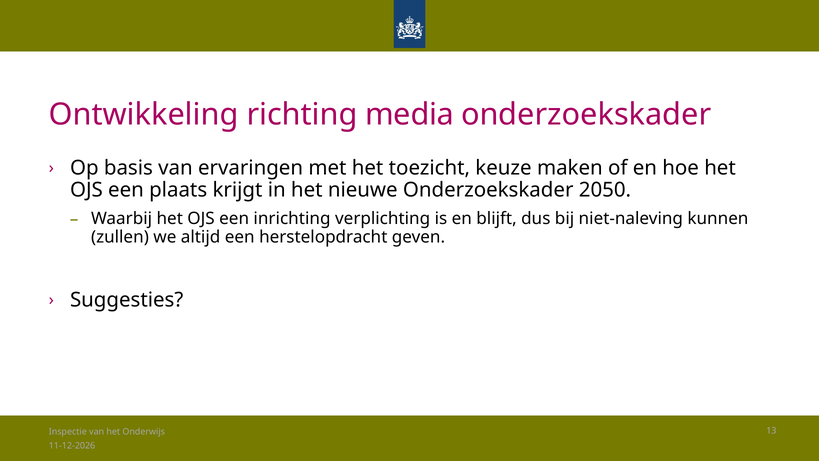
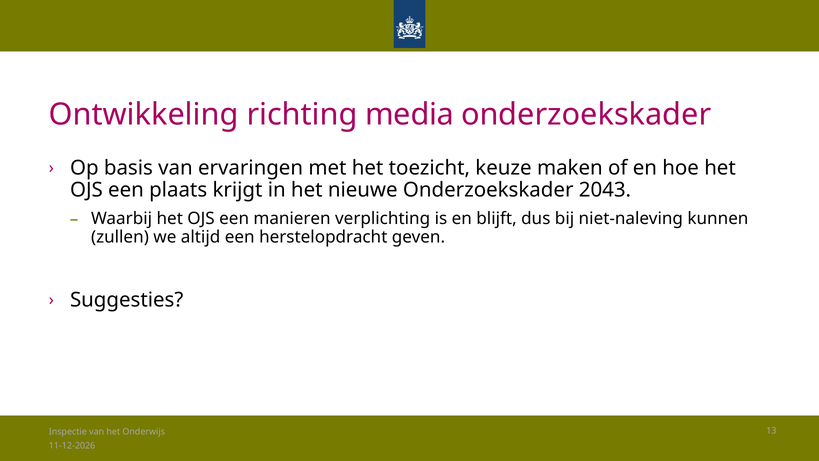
2050: 2050 -> 2043 (605, 190)
inrichting: inrichting -> manieren (292, 219)
